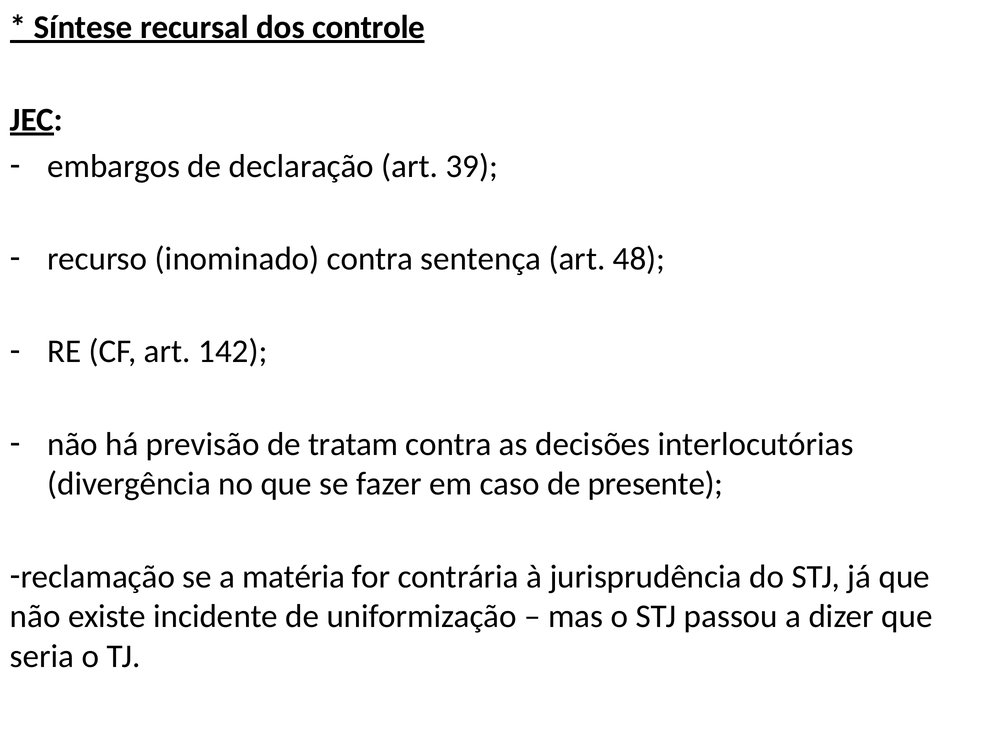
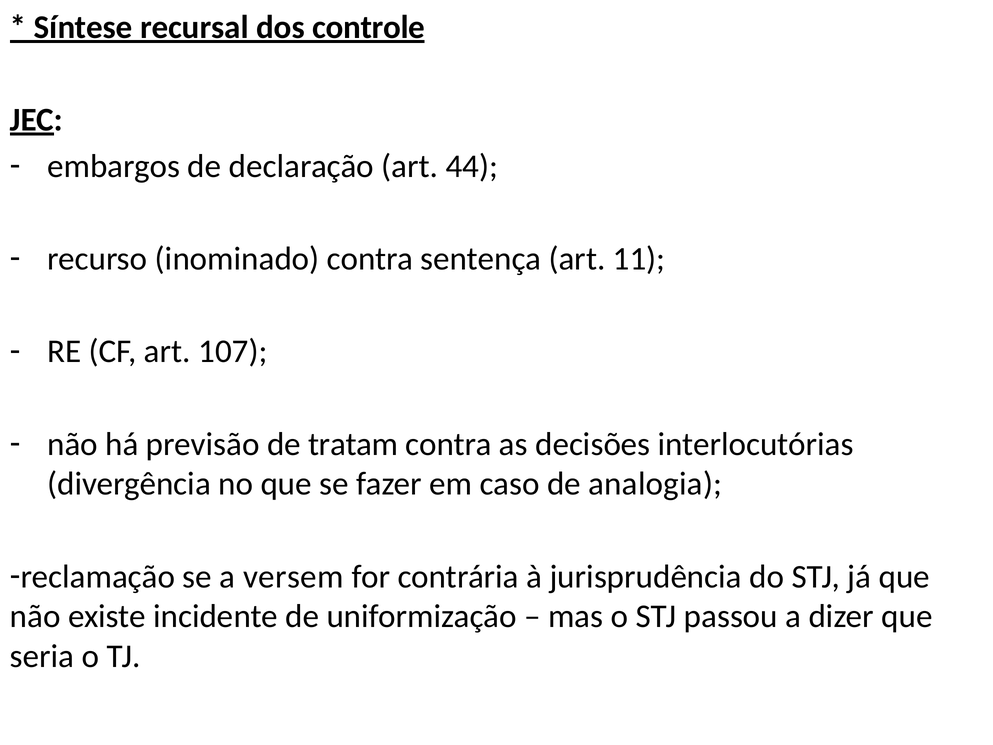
39: 39 -> 44 (472, 166)
48: 48 -> 11 (639, 259)
142: 142 -> 107 (233, 351)
presente: presente -> analogia (655, 484)
matéria: matéria -> versem (293, 576)
